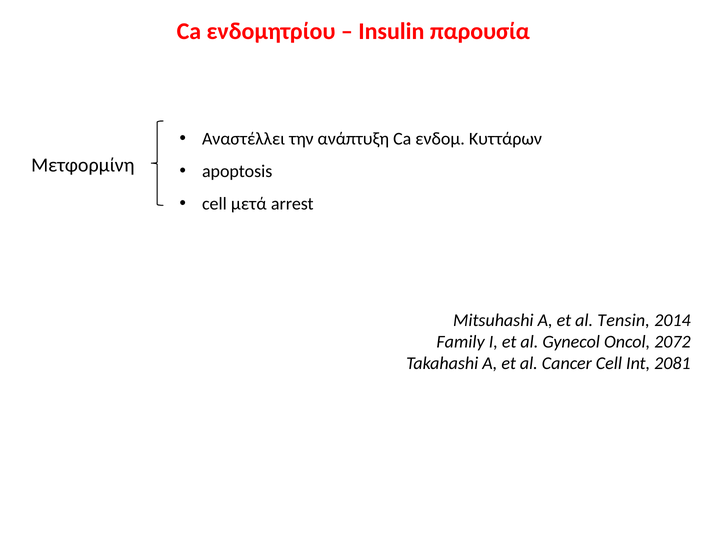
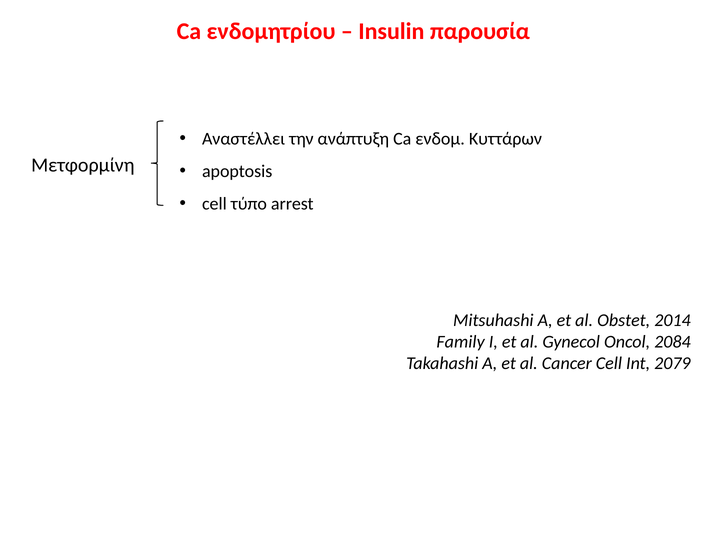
μετά: μετά -> τύπο (249, 204)
Tensin: Tensin -> Obstet (624, 321)
2072: 2072 -> 2084 (672, 342)
2081: 2081 -> 2079 (672, 364)
